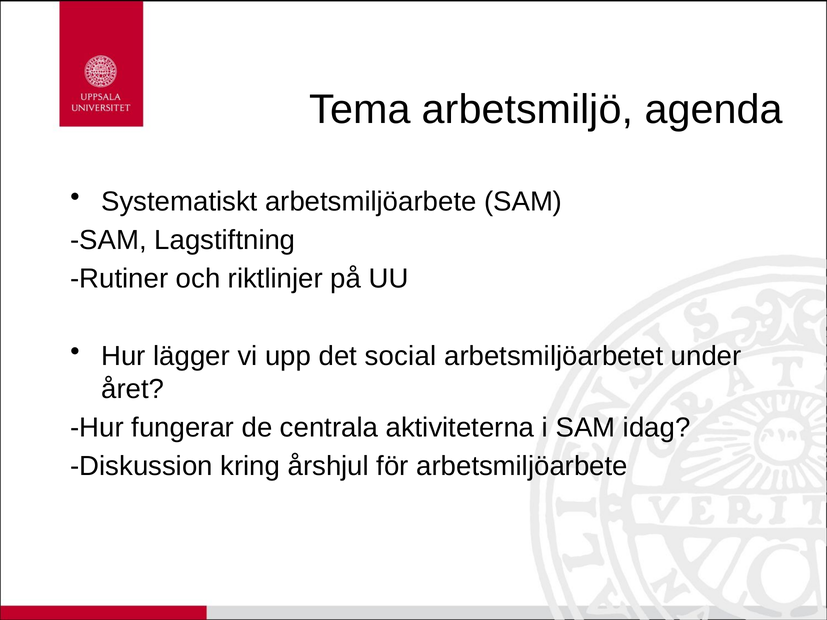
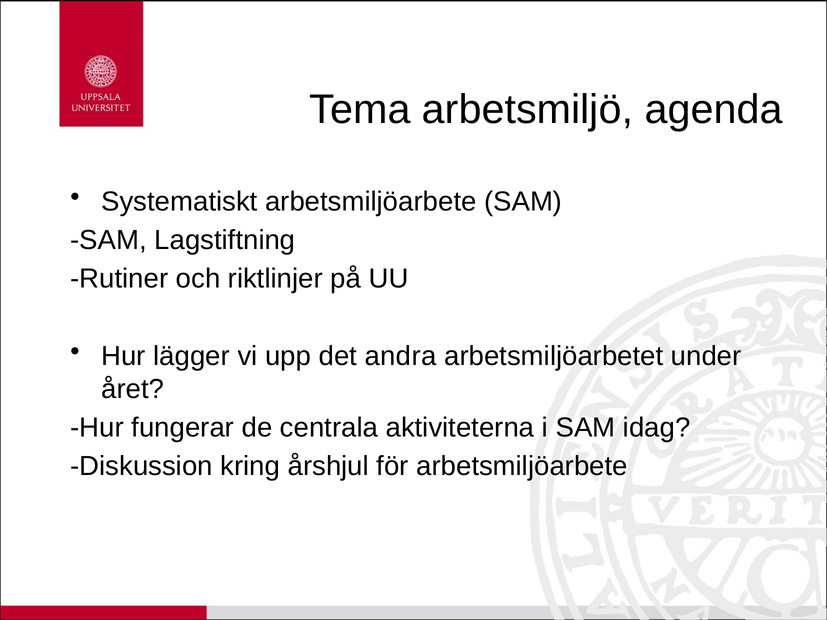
social: social -> andra (401, 356)
